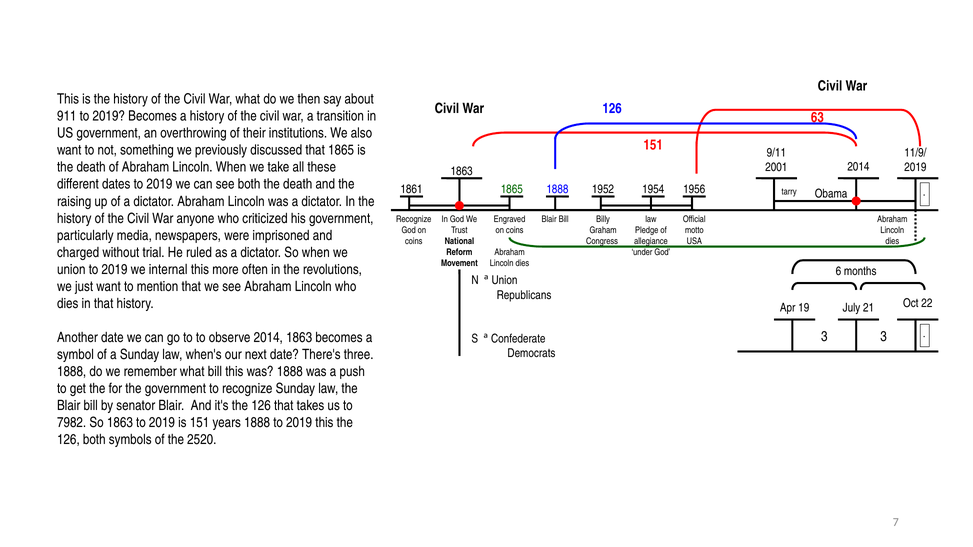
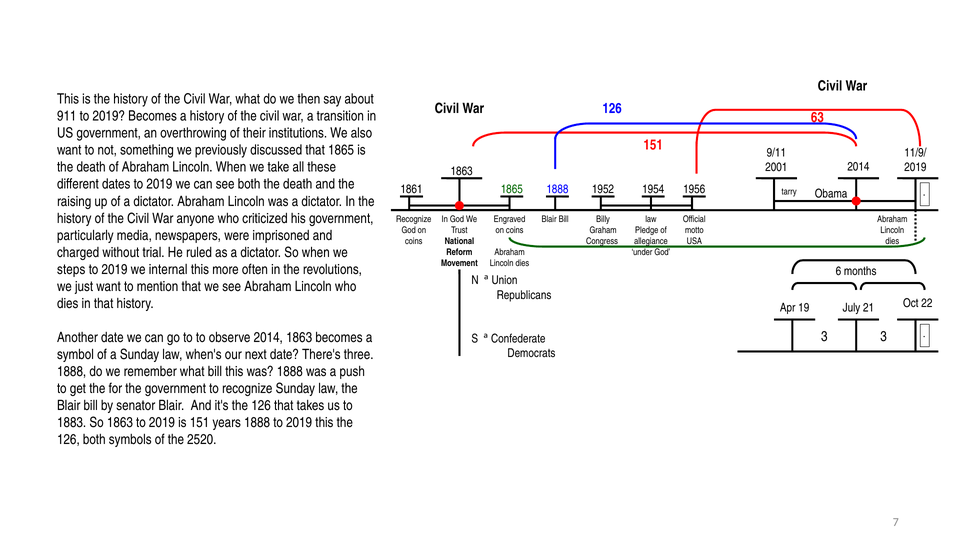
union: union -> steps (71, 270)
7982: 7982 -> 1883 (72, 423)
